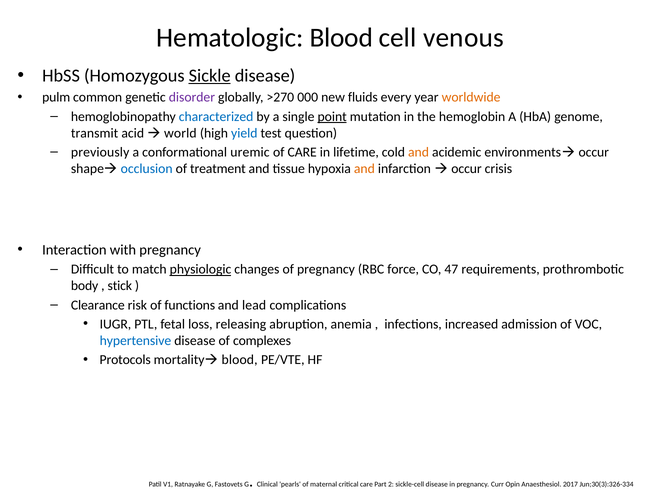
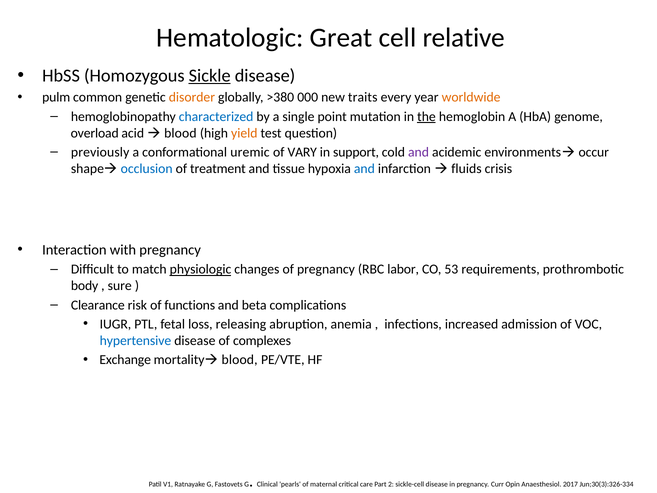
Hematologic Blood: Blood -> Great (341, 37)
venous: venous -> relative (464, 37)
disorder colour: purple -> orange (192, 97)
>270: >270 -> >380 (280, 97)
fluids: fluids -> traits (363, 97)
point underline: present -> none (332, 117)
the underline: none -> present (427, 117)
transmit: transmit -> overload (95, 133)
world: world -> blood (180, 133)
yield colour: blue -> orange (244, 133)
of CARE: CARE -> VARY (302, 152)
lifetime: lifetime -> support (356, 152)
and colour: orange -> purple (418, 152)
and colour: orange -> blue (364, 169)
occur: occur -> fluids (466, 169)
force: force -> labor (403, 269)
47: 47 -> 53 (451, 269)
stick: stick -> sure (120, 286)
lead: lead -> beta (254, 305)
Protocols: Protocols -> Exchange (125, 360)
